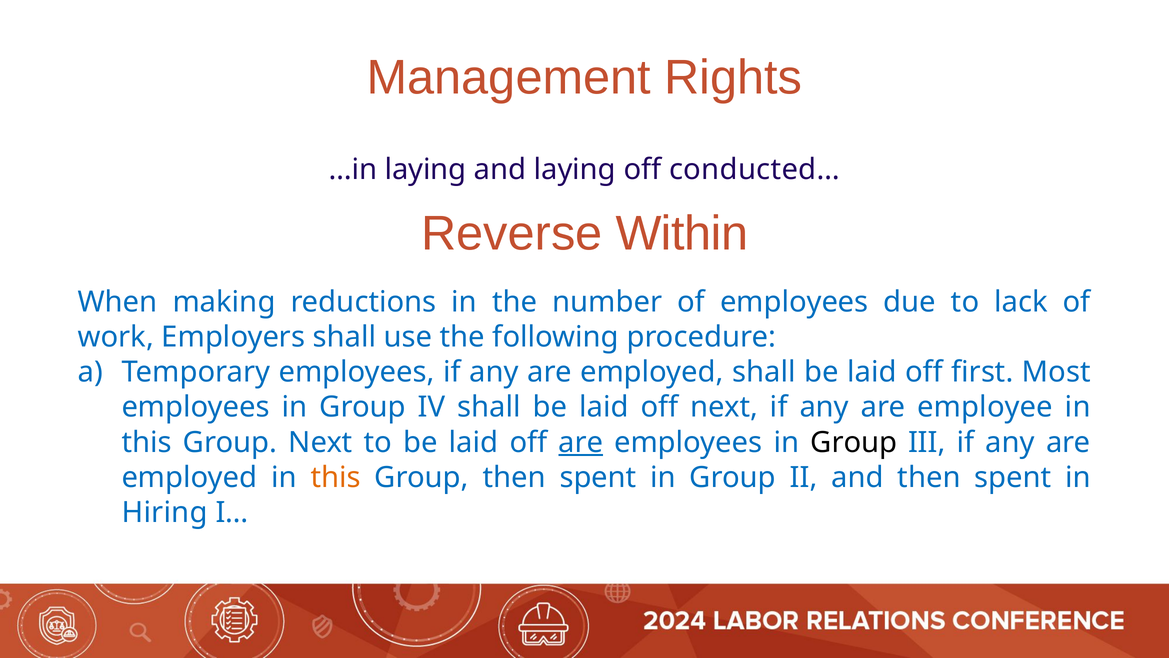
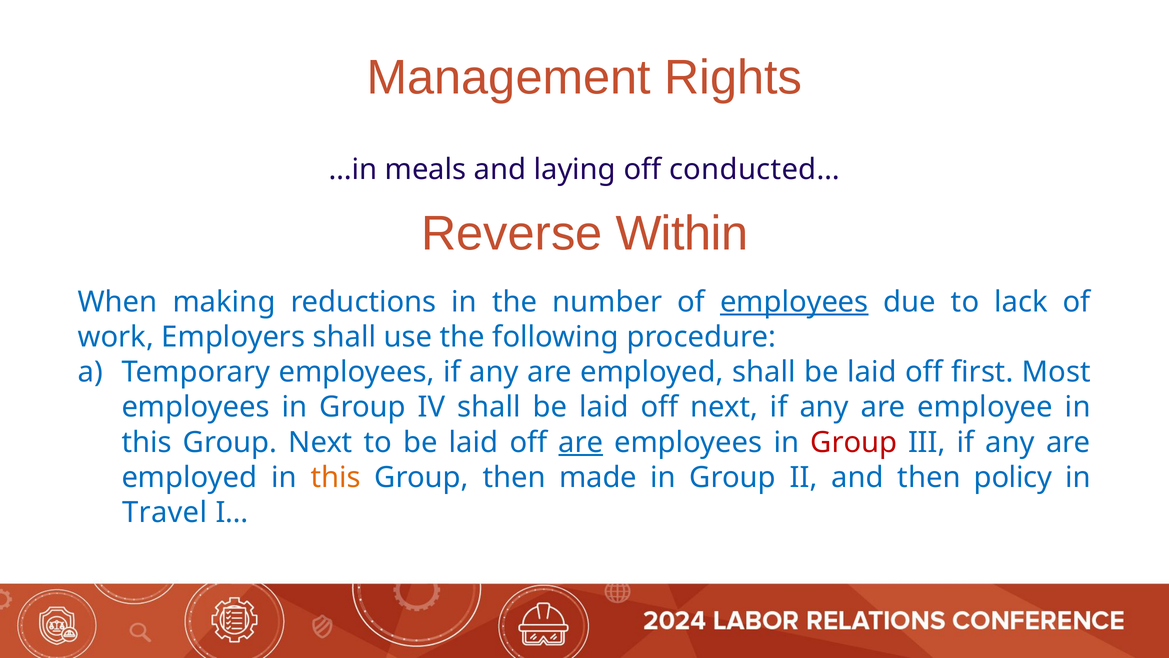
…in laying: laying -> meals (426, 169)
employees underline: none -> present (794, 302)
Group colour: black -> red (854, 442)
Group then spent: spent -> made (598, 477)
and then spent: spent -> policy (1013, 477)
Hiring: Hiring -> Travel (165, 512)
